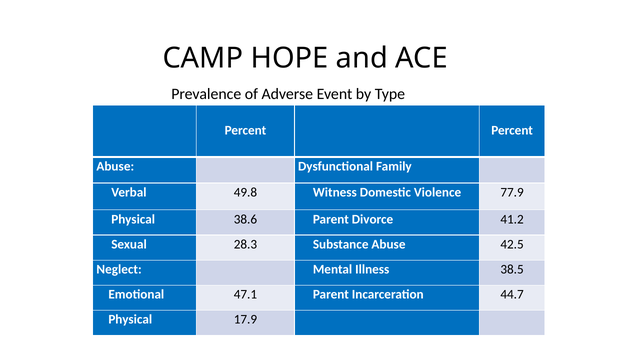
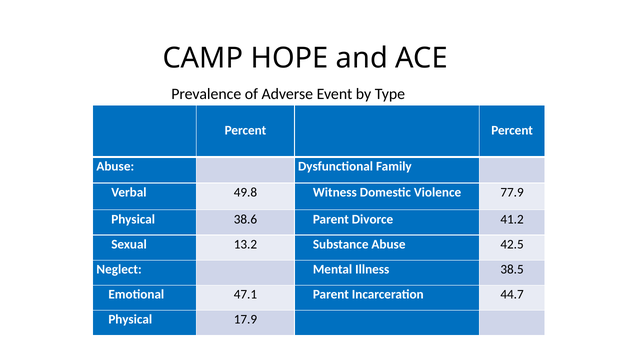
28.3: 28.3 -> 13.2 (245, 244)
